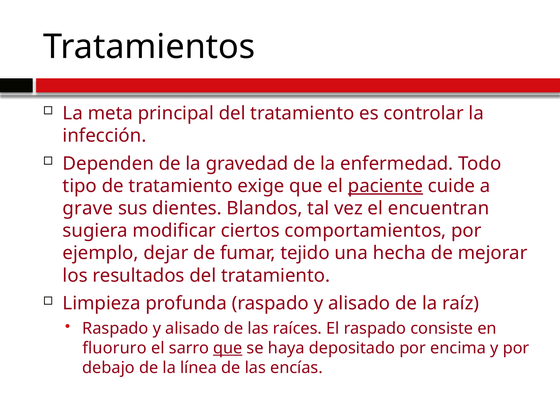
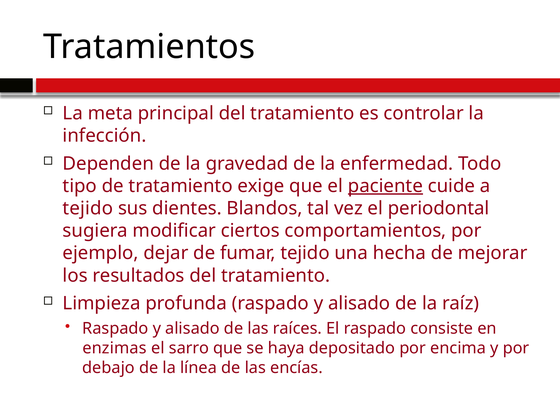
grave: grave -> tejido (88, 208)
encuentran: encuentran -> periodontal (439, 208)
fluoruro: fluoruro -> enzimas (115, 348)
que underline: present -> none (228, 348)
